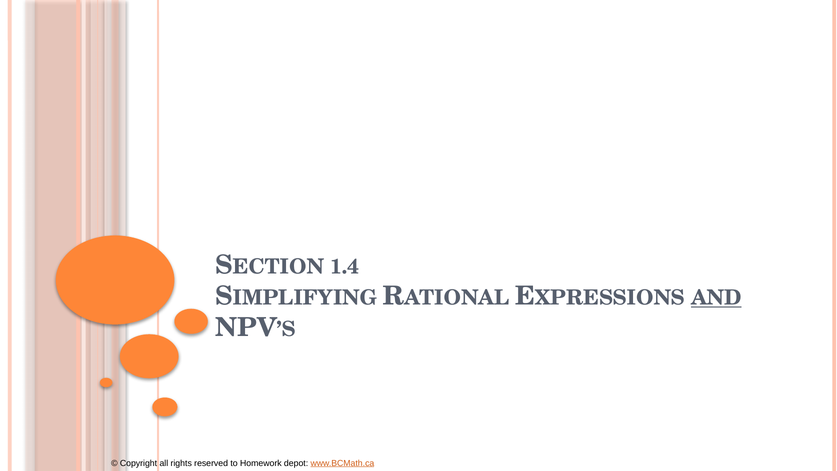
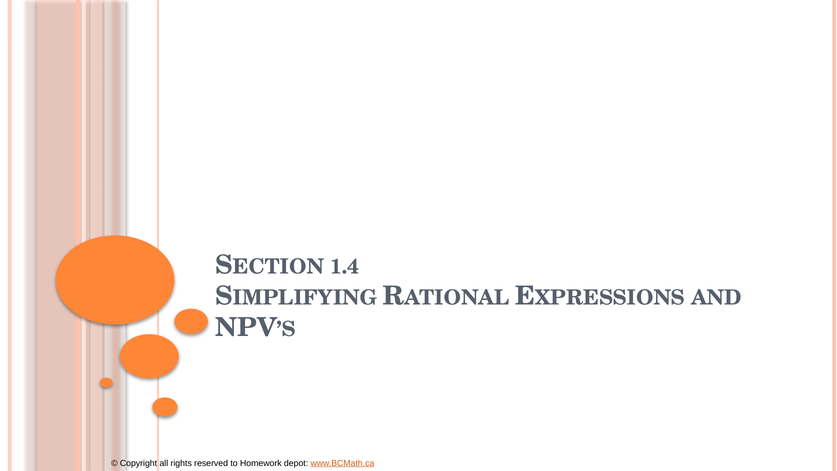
AND underline: present -> none (716, 298)
